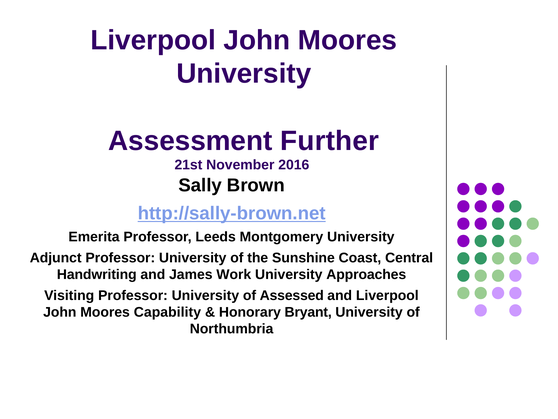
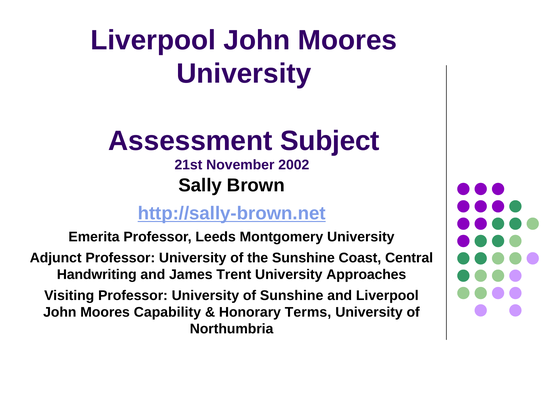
Further: Further -> Subject (330, 141)
2016: 2016 -> 2002 (294, 165)
Work: Work -> Trent (234, 274)
of Assessed: Assessed -> Sunshine (292, 295)
Bryant: Bryant -> Terms (308, 312)
